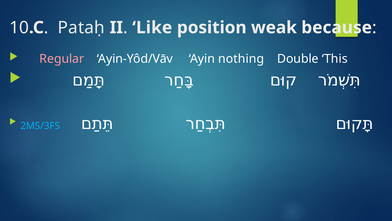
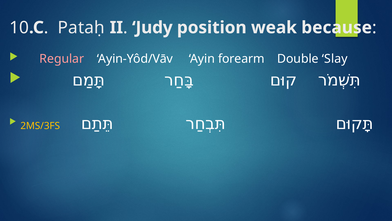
Like: Like -> Judy (152, 28)
nothing: nothing -> forearm (241, 59)
This: This -> Slay (335, 59)
2MS/3FS colour: light blue -> yellow (40, 126)
